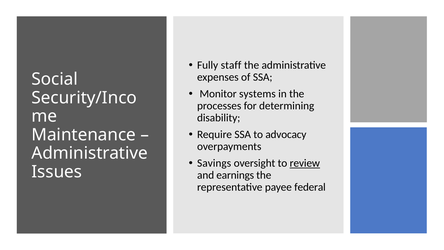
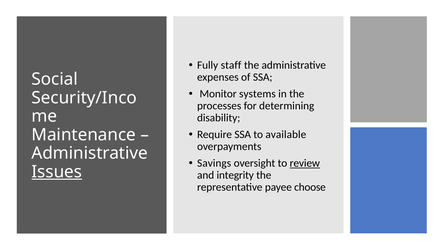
advocacy: advocacy -> available (286, 134)
Issues underline: none -> present (57, 172)
earnings: earnings -> integrity (235, 175)
federal: federal -> choose (310, 187)
